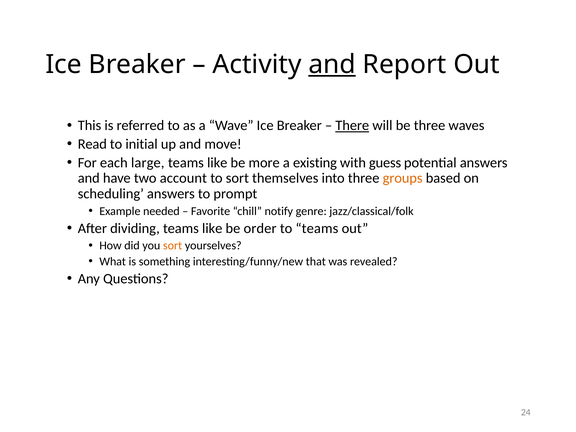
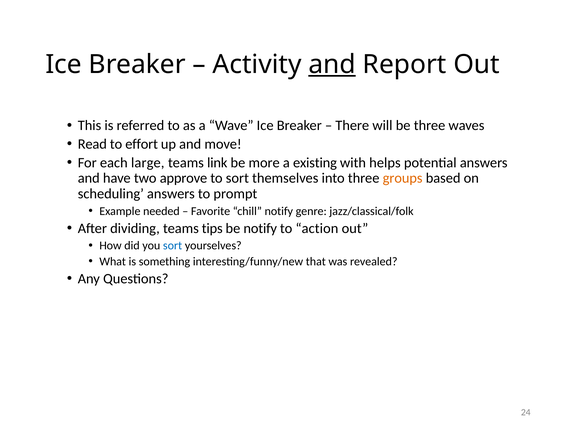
There underline: present -> none (352, 126)
initial: initial -> effort (142, 144)
like: like -> link (217, 163)
guess: guess -> helps (385, 163)
account: account -> approve (183, 178)
dividing teams like: like -> tips (212, 228)
be order: order -> notify (260, 228)
to teams: teams -> action (317, 228)
sort colour: orange -> blue (173, 246)
